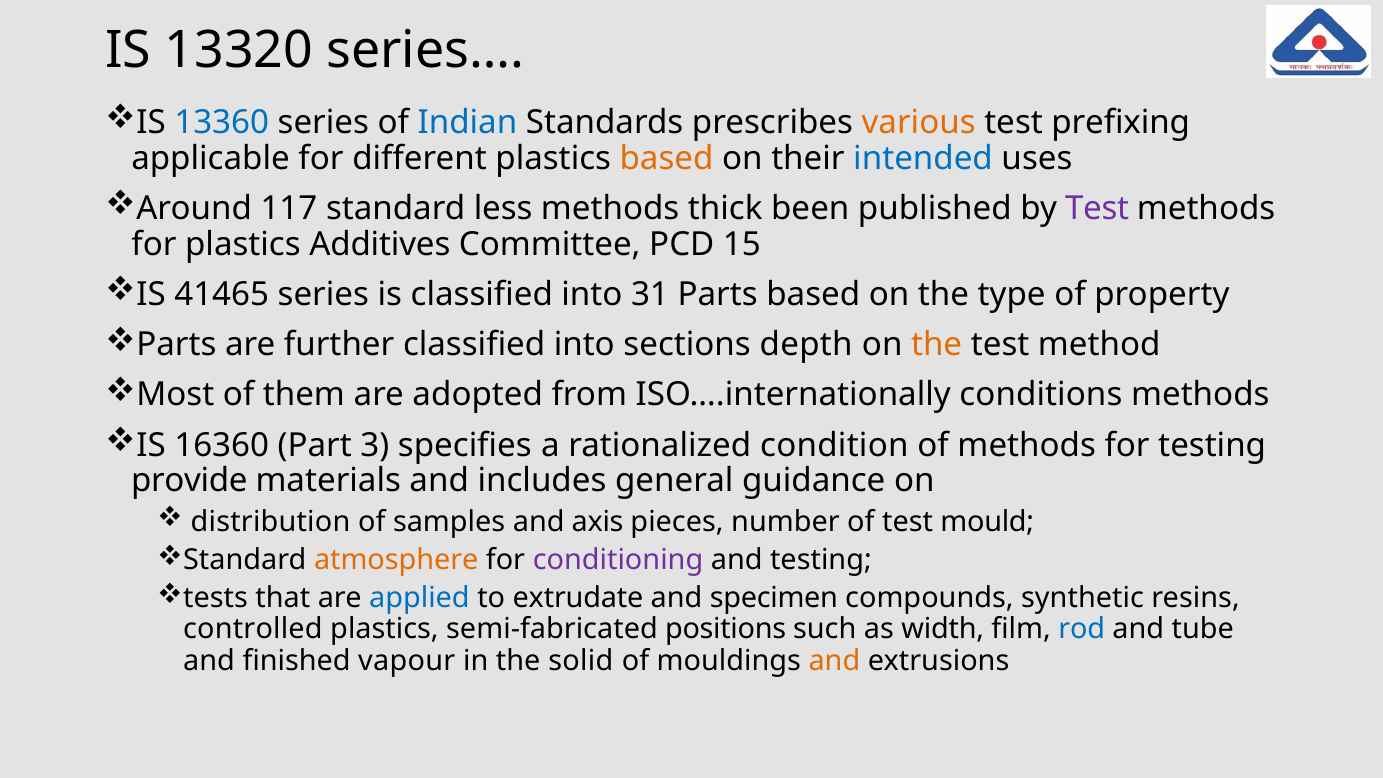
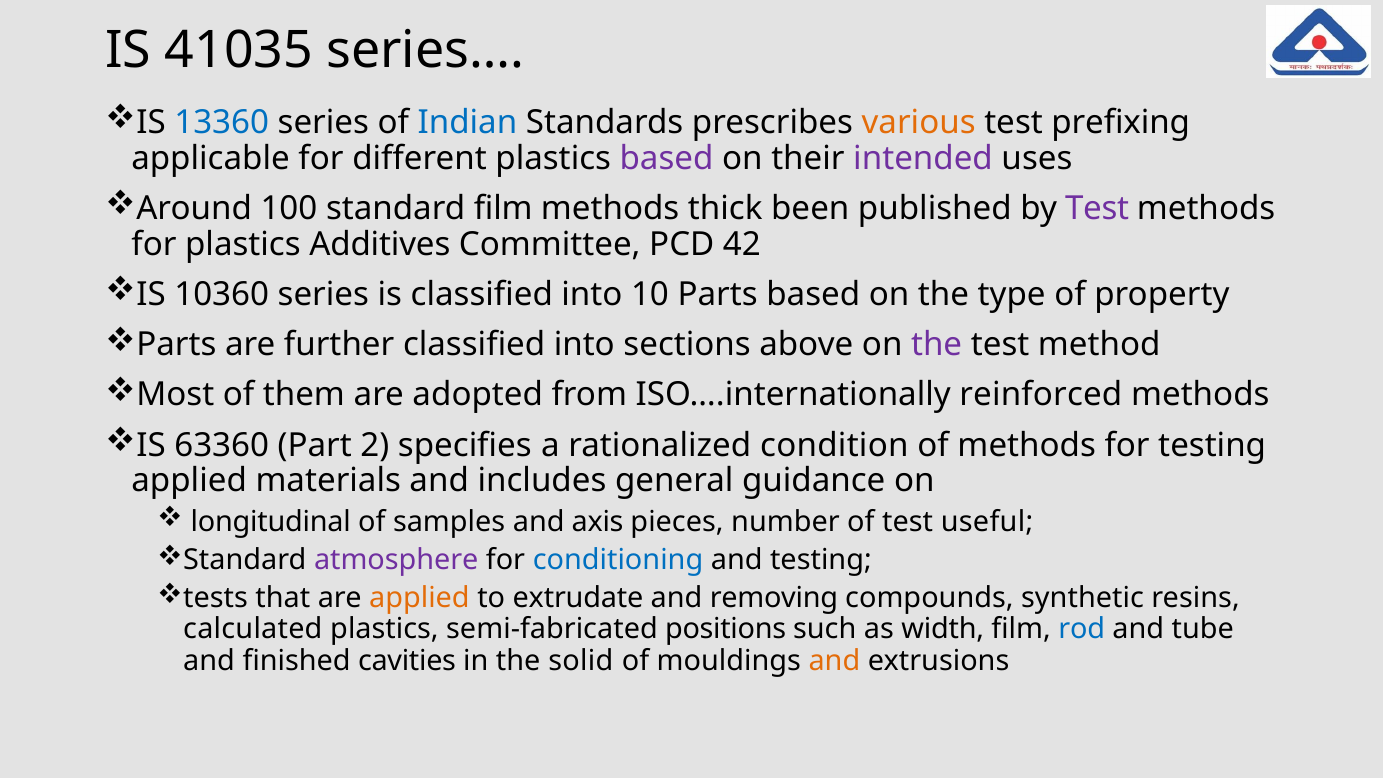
13320: 13320 -> 41035 (239, 51)
based colour: orange -> purple (667, 158)
intended colour: blue -> purple (923, 158)
117: 117 -> 100 (289, 209)
standard less: less -> film (503, 209)
15: 15 -> 42 (742, 244)
41465: 41465 -> 10360 (222, 295)
31: 31 -> 10 (650, 295)
depth: depth -> above (806, 345)
the colour: orange -> purple (937, 345)
conditions: conditions -> reinforced (1041, 395)
16360: 16360 -> 63360 (222, 445)
3: 3 -> 2 (375, 445)
provide: provide -> applied (189, 481)
distribution: distribution -> longitudinal (271, 522)
mould: mould -> useful (987, 522)
atmosphere colour: orange -> purple (396, 560)
conditioning colour: purple -> blue (618, 560)
applied colour: blue -> orange (419, 598)
specimen: specimen -> removing (774, 598)
controlled: controlled -> calculated (253, 629)
vapour: vapour -> cavities (407, 660)
